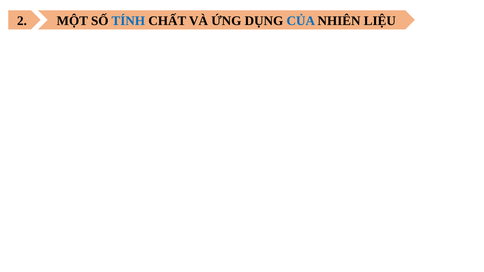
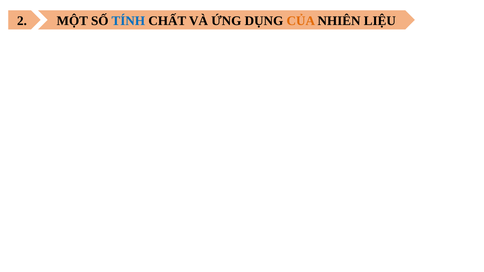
CỦA colour: blue -> orange (301, 21)
